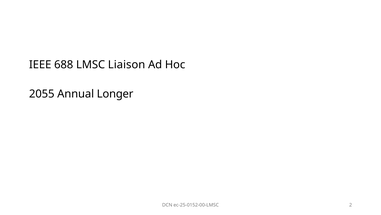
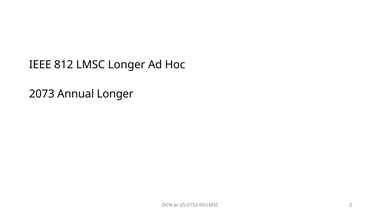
688: 688 -> 812 (64, 64)
LMSC Liaison: Liaison -> Longer (127, 64)
2055: 2055 -> 2073 (42, 94)
